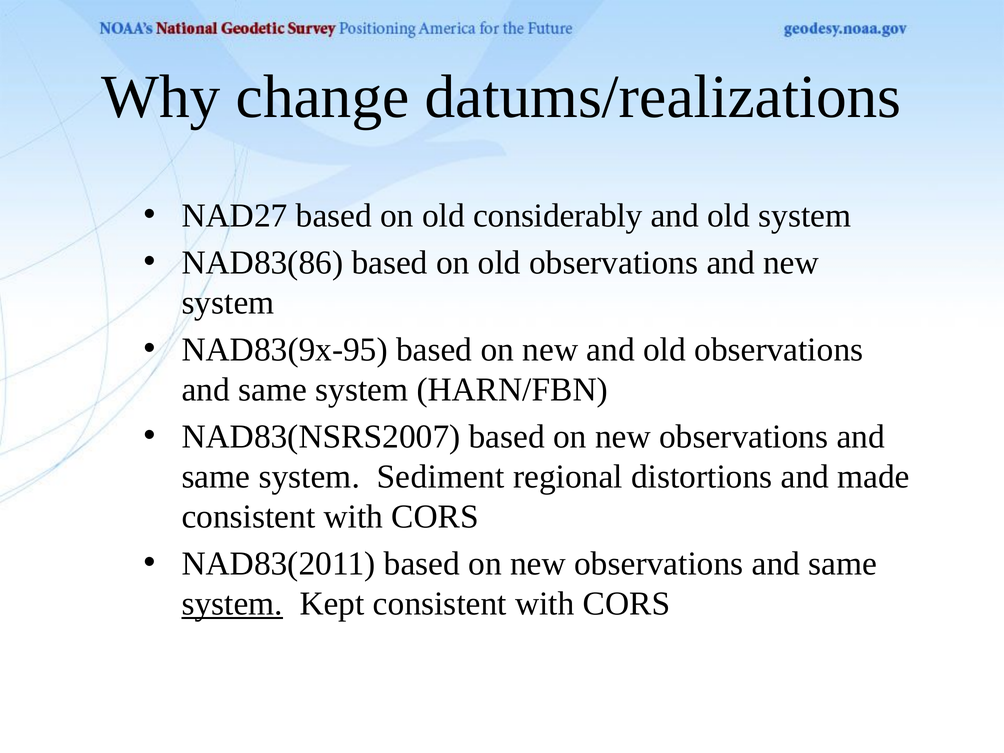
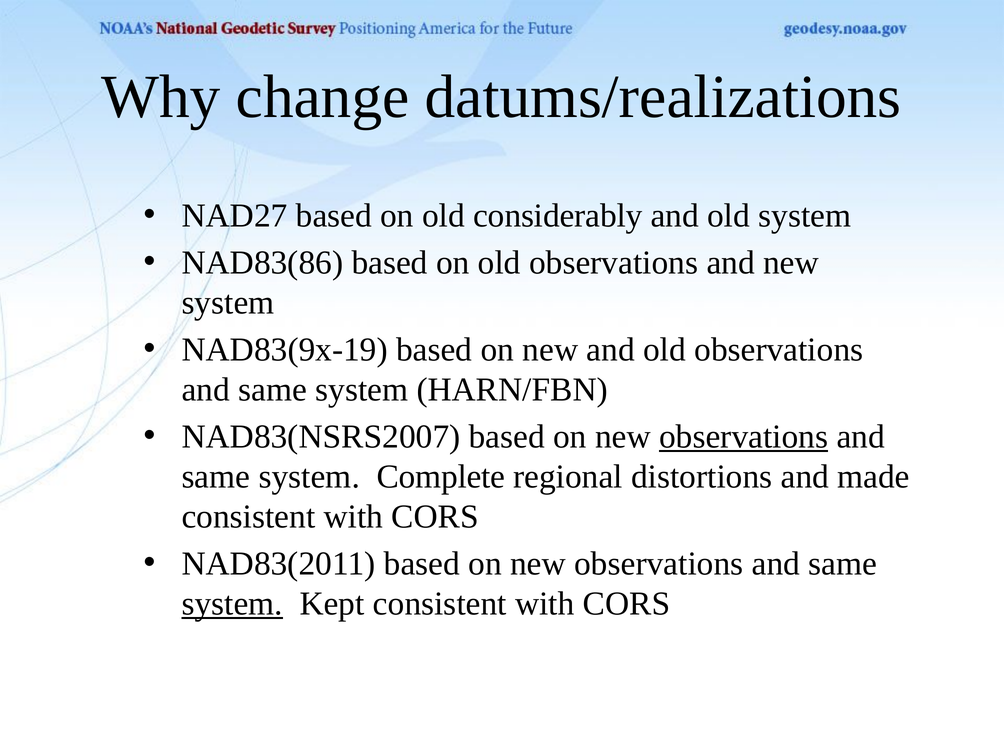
NAD83(9x-95: NAD83(9x-95 -> NAD83(9x-19 (285, 349)
observations underline: none -> present (744, 436)
Sediment: Sediment -> Complete (441, 477)
